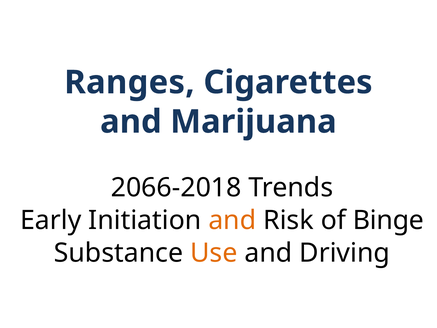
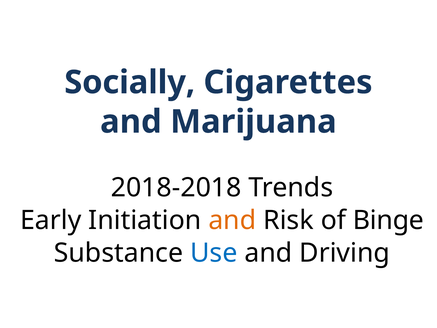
Ranges: Ranges -> Socially (130, 82)
2066-2018: 2066-2018 -> 2018-2018 (176, 188)
Use colour: orange -> blue (214, 253)
